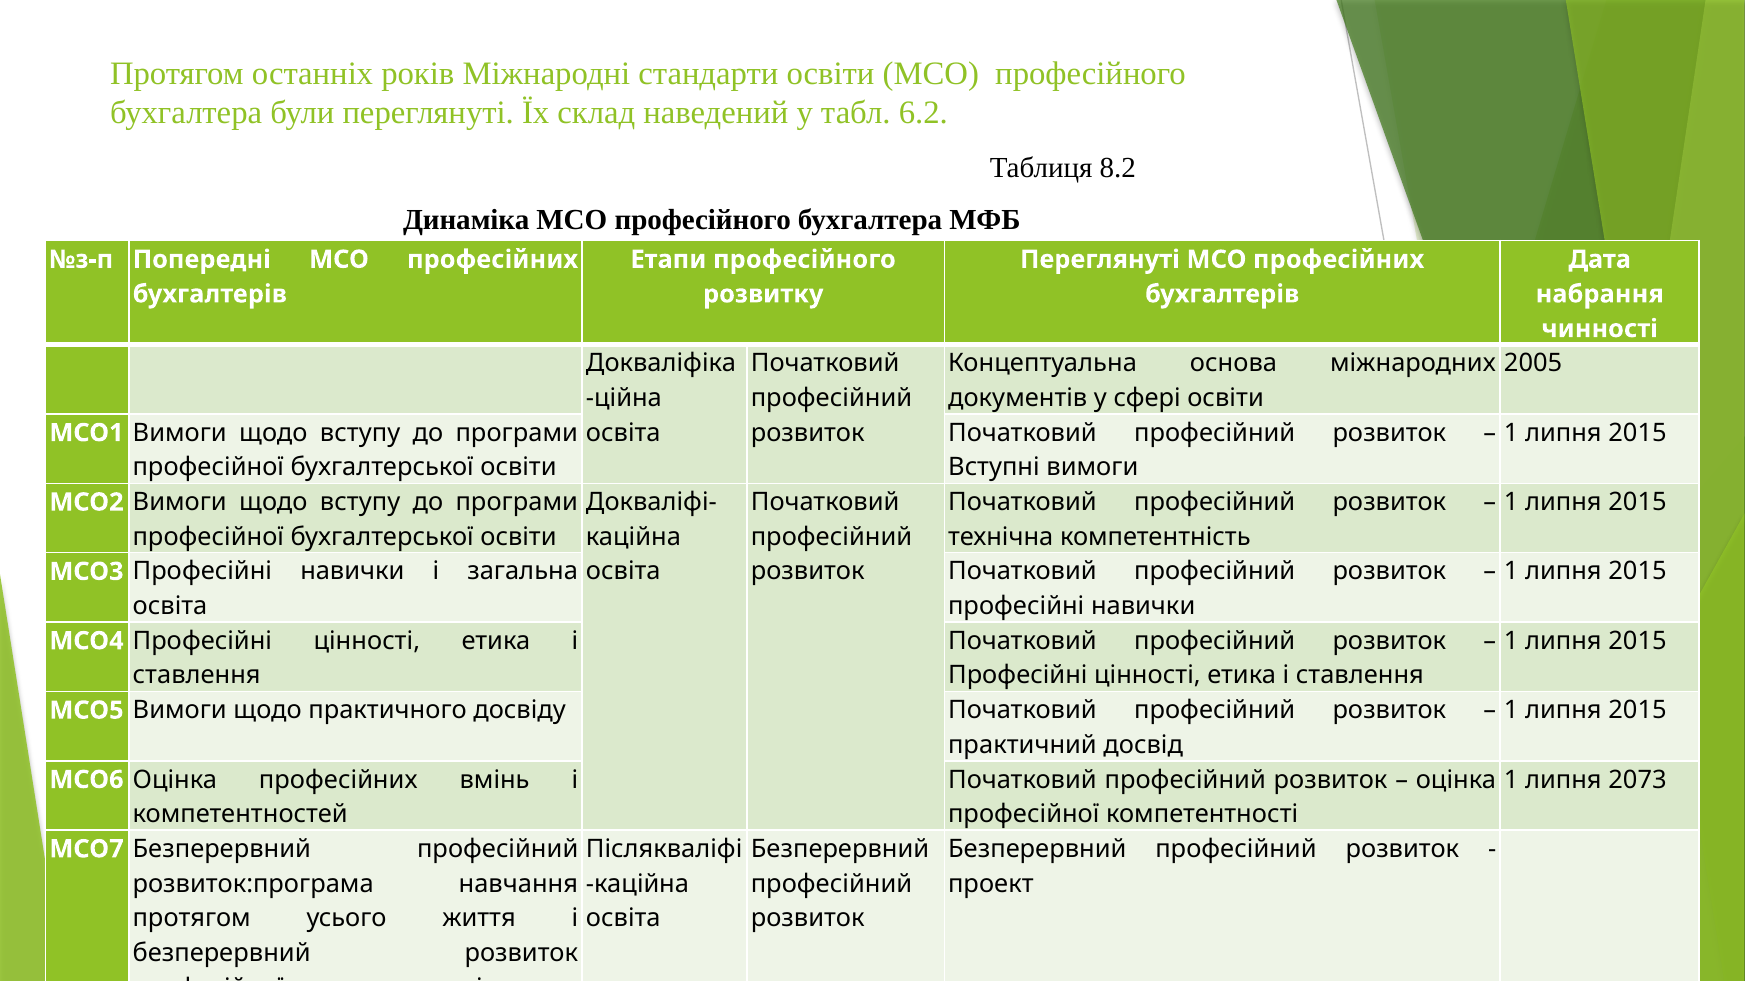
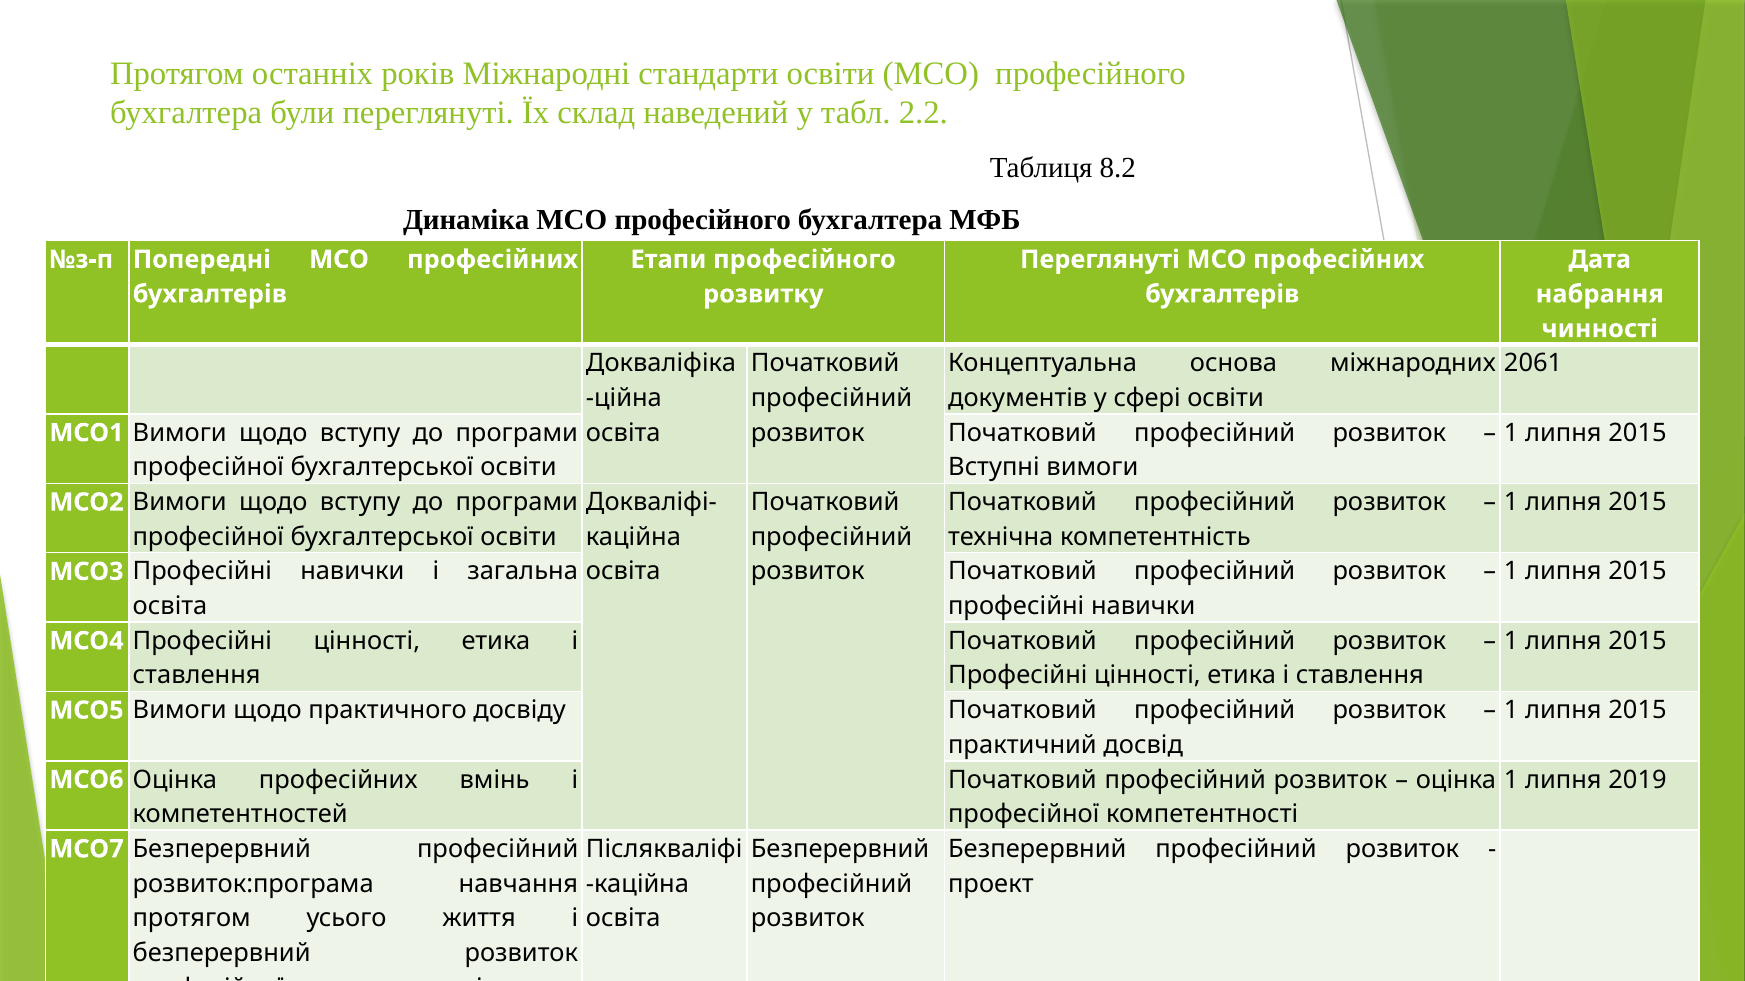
6.2: 6.2 -> 2.2 (923, 113)
2005: 2005 -> 2061 (1533, 364)
2073: 2073 -> 2019 (1638, 780)
